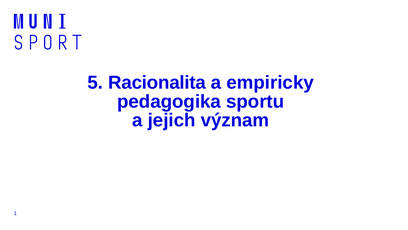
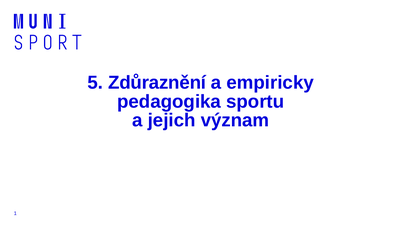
Racionalita: Racionalita -> Zdůraznění (157, 83)
